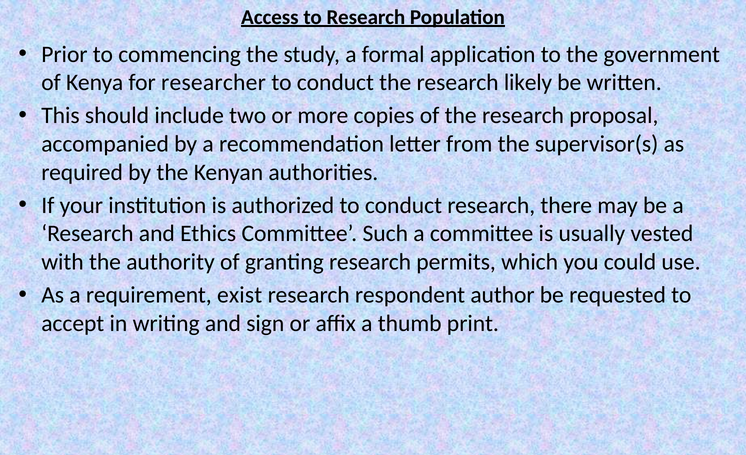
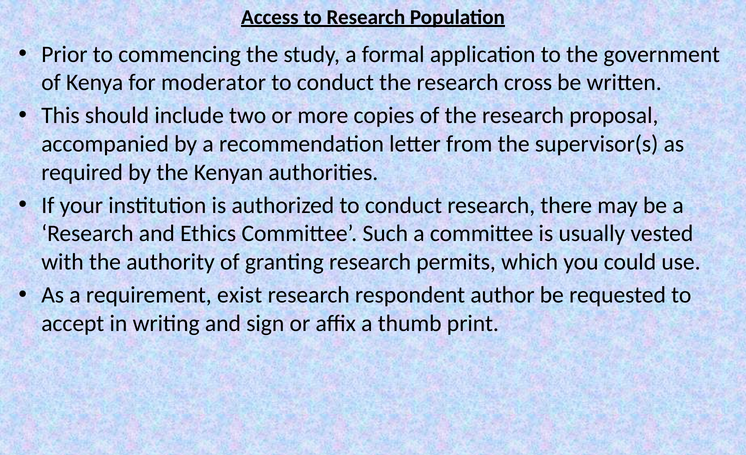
researcher: researcher -> moderator (214, 83)
likely: likely -> cross (528, 83)
